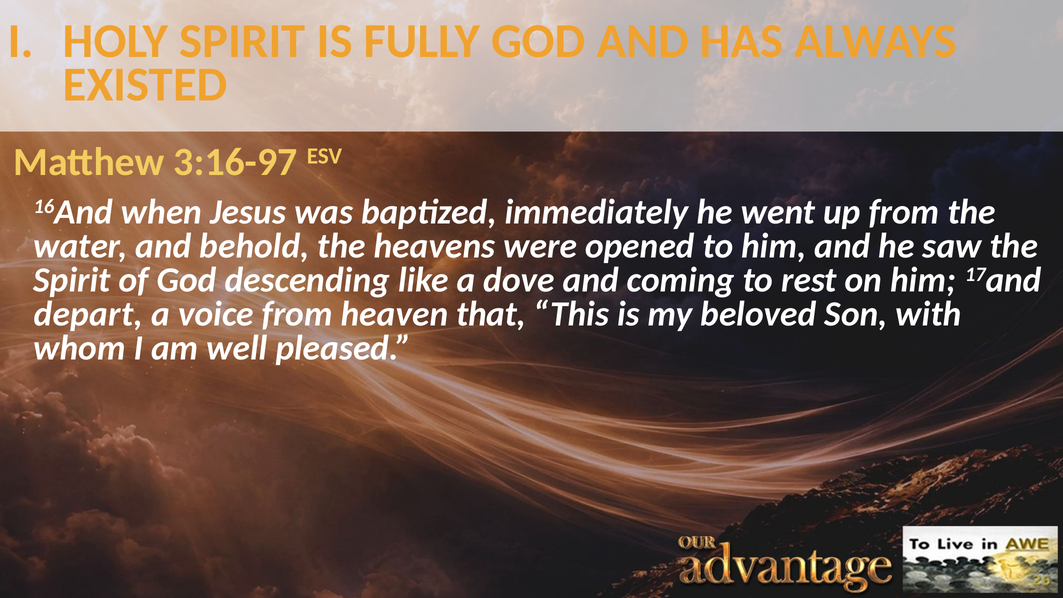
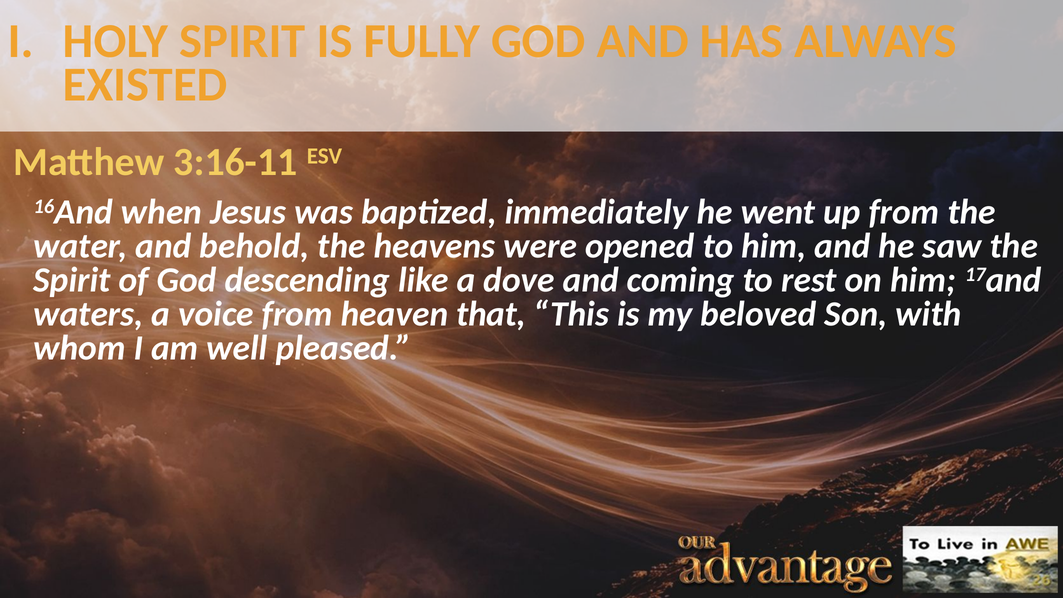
3:16-97: 3:16-97 -> 3:16-11 (235, 162)
depart: depart -> waters (88, 314)
